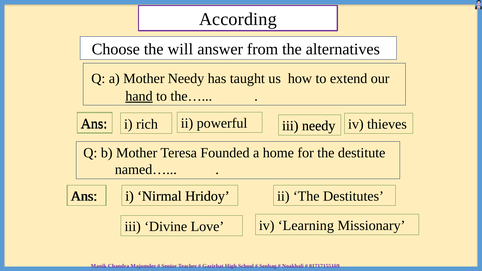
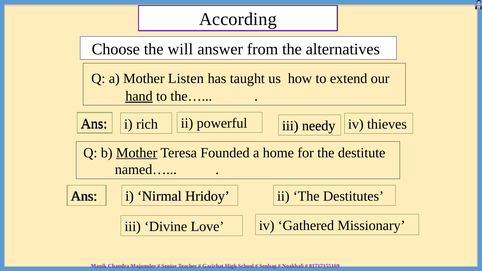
Mother Needy: Needy -> Listen (186, 78)
Mother underline: none -> present (137, 153)
Learning: Learning -> Gathered (306, 226)
